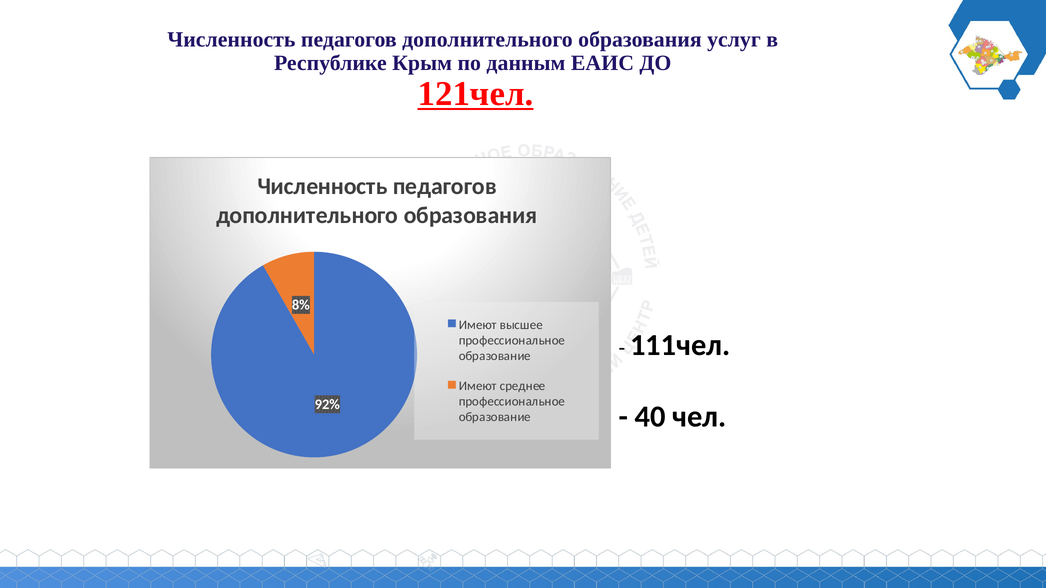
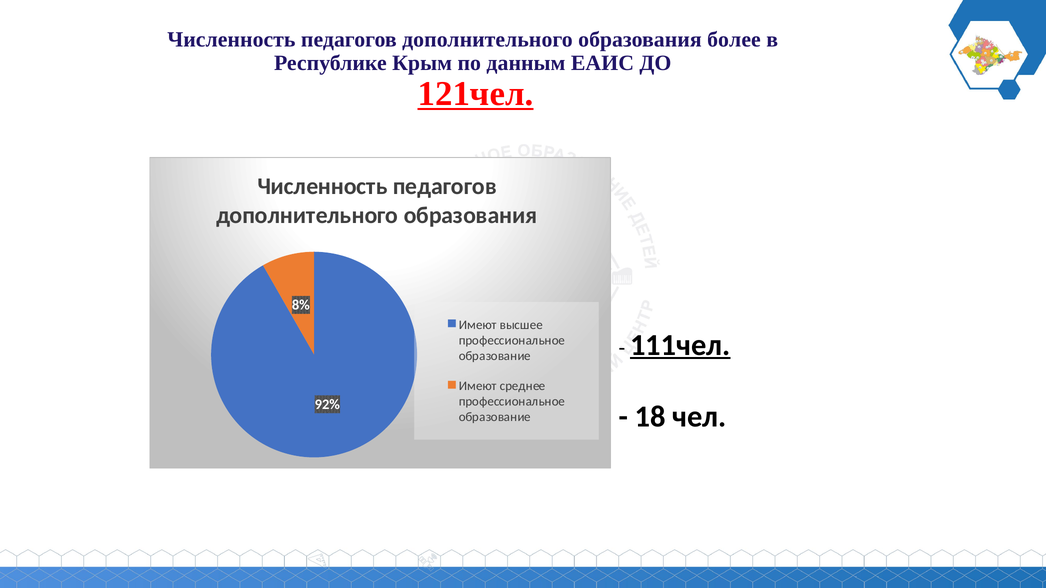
услуг: услуг -> более (734, 40)
111чел underline: none -> present (680, 345)
40: 40 -> 18 (650, 417)
